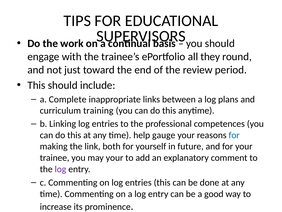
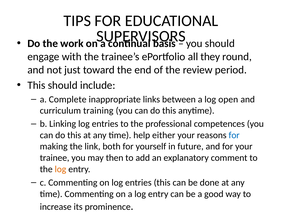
plans: plans -> open (228, 99)
gauge: gauge -> either (164, 135)
may your: your -> then (115, 157)
log colour: purple -> orange (60, 169)
